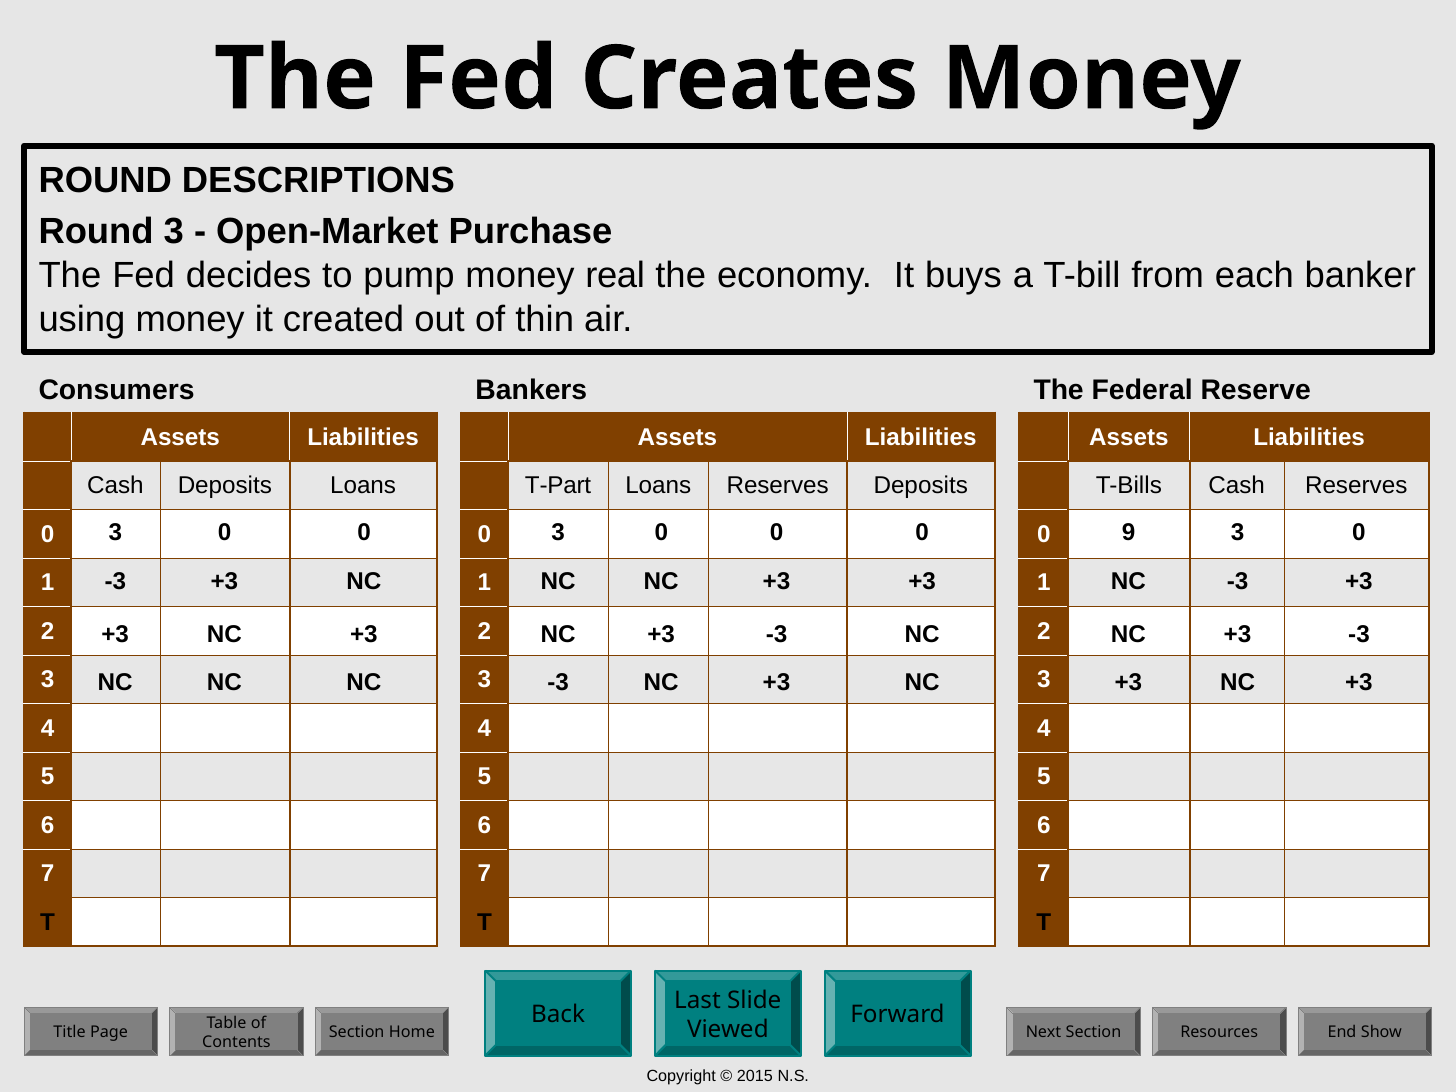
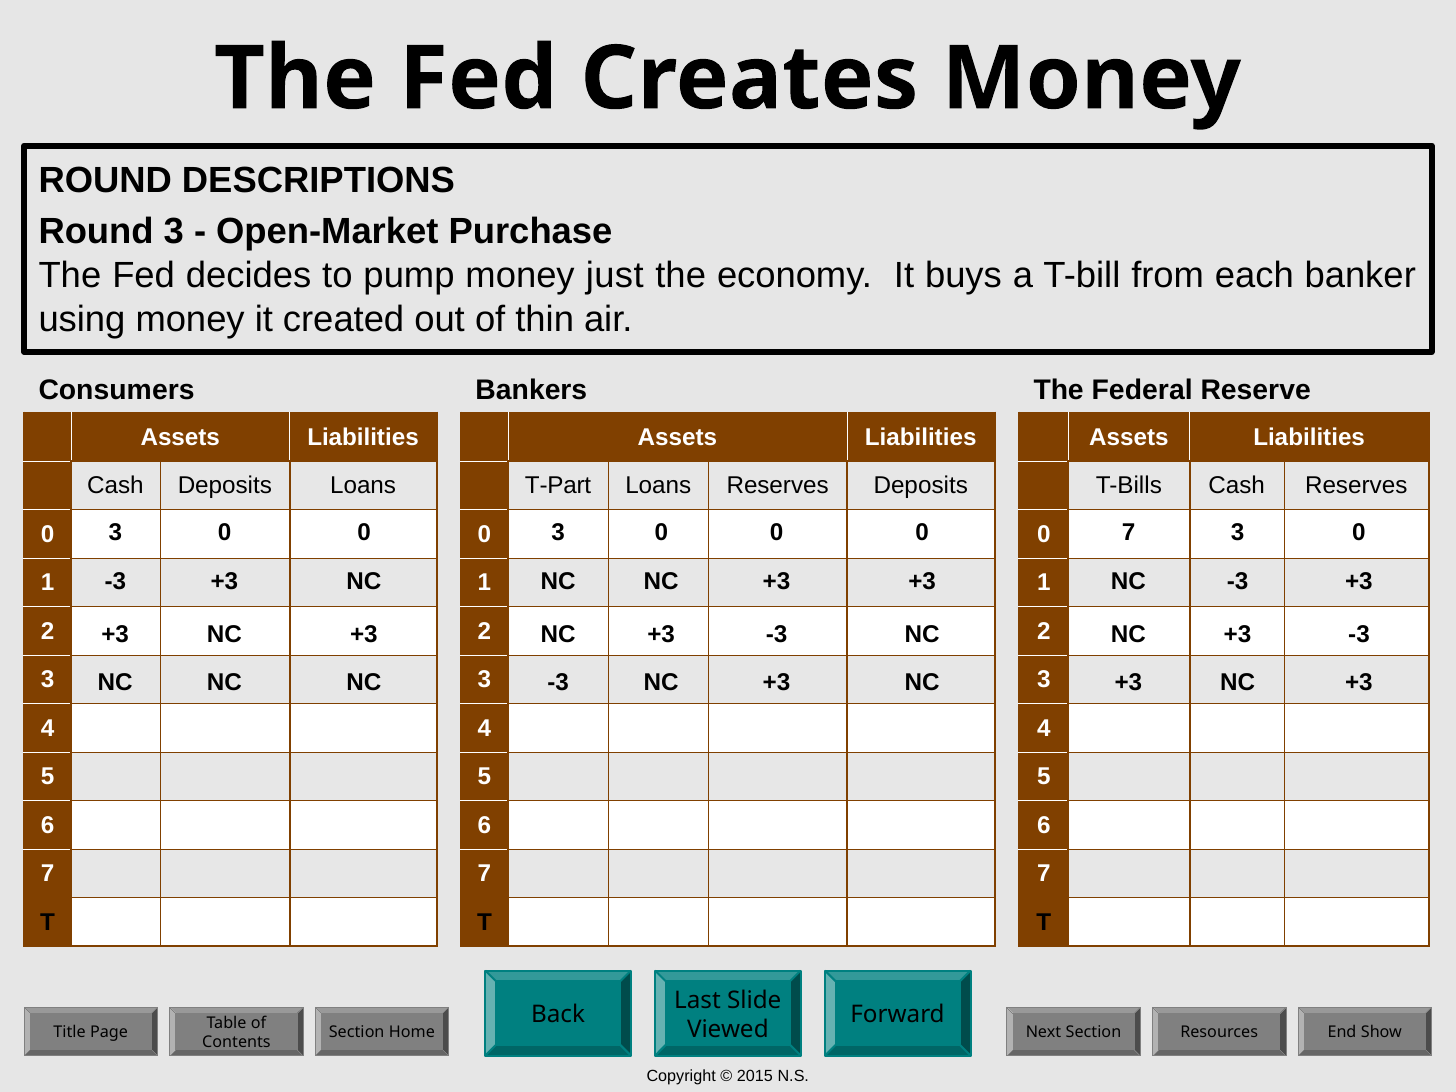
real: real -> just (615, 276)
0 9: 9 -> 7 (1128, 533)
